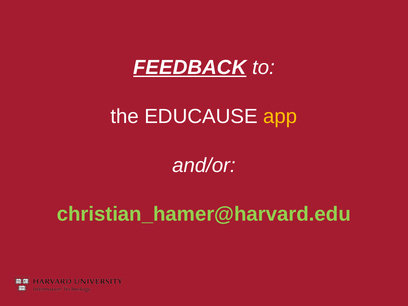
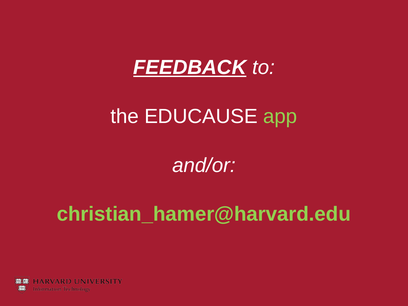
app colour: yellow -> light green (280, 116)
